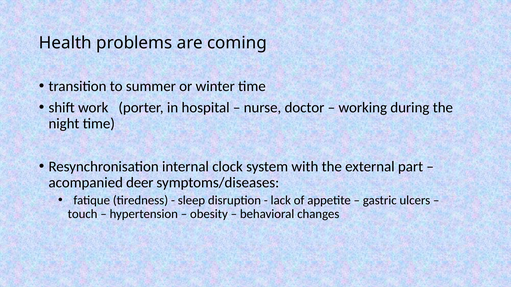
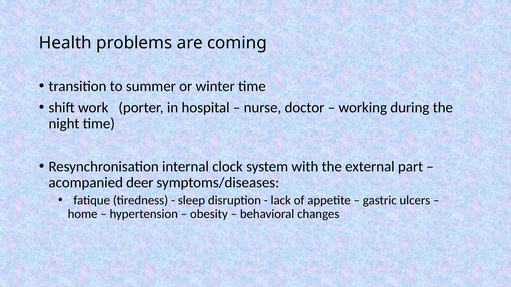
touch: touch -> home (83, 214)
